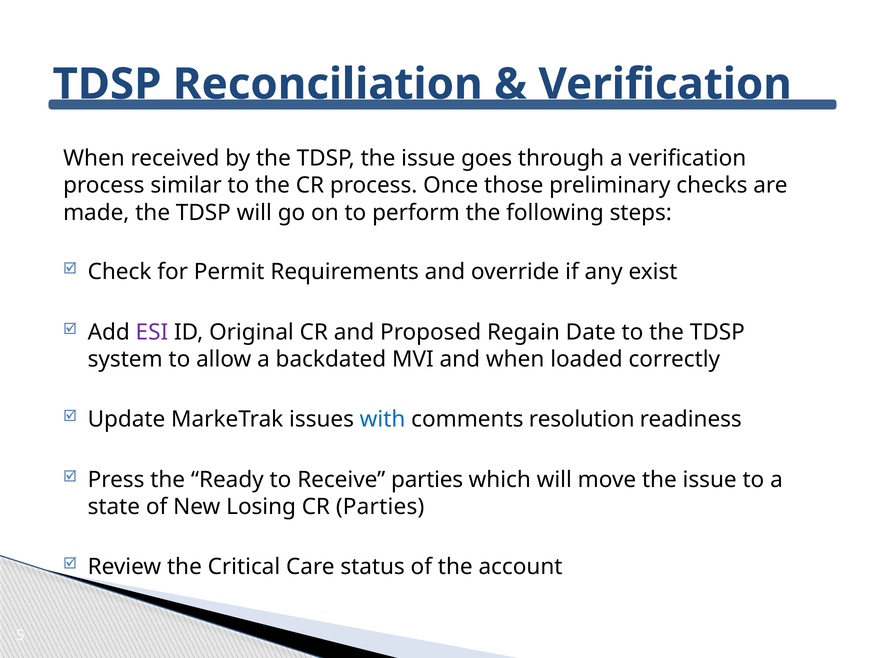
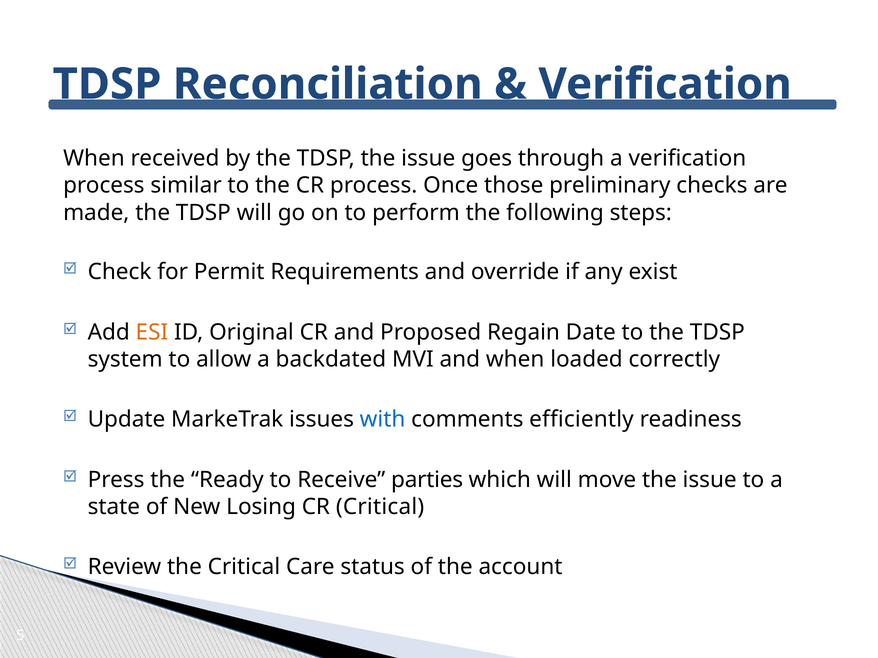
ESI colour: purple -> orange (152, 332)
resolution: resolution -> efficiently (581, 420)
CR Parties: Parties -> Critical (380, 507)
